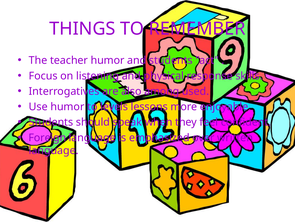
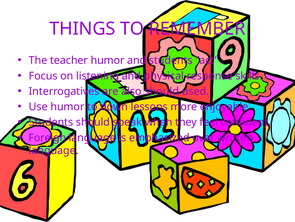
also among: among -> should (162, 91)
levels: levels -> down (114, 106)
